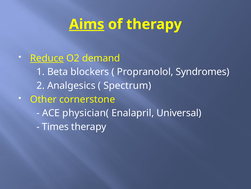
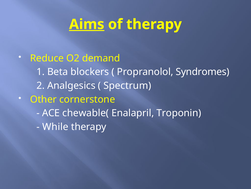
Reduce underline: present -> none (47, 58)
physician(: physician( -> chewable( (86, 113)
Universal: Universal -> Troponin (179, 113)
Times: Times -> While (55, 126)
